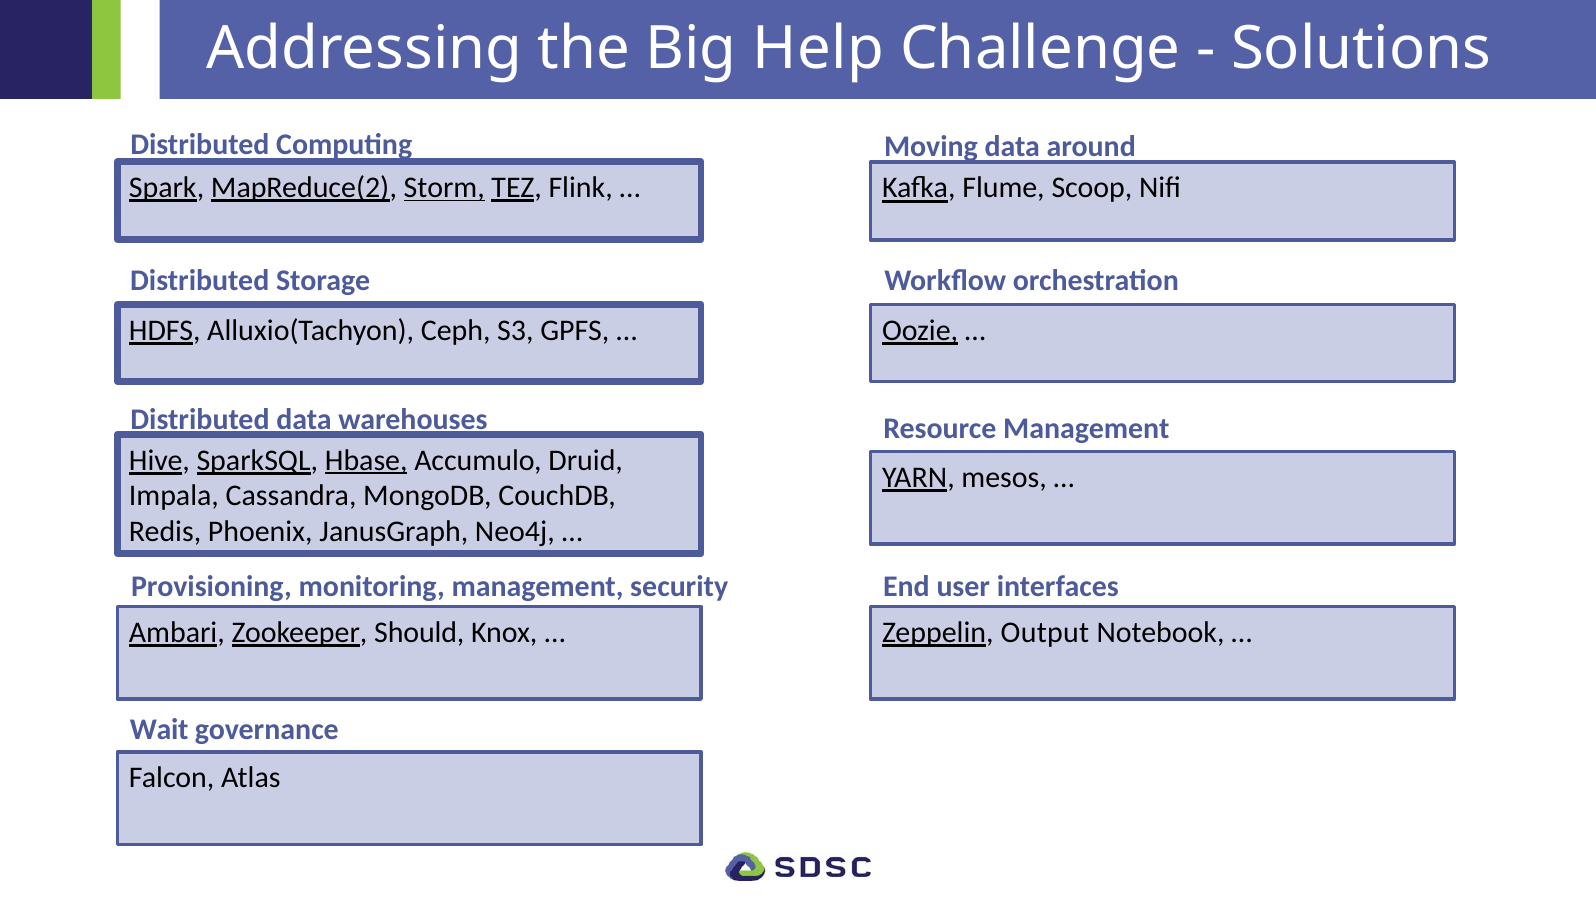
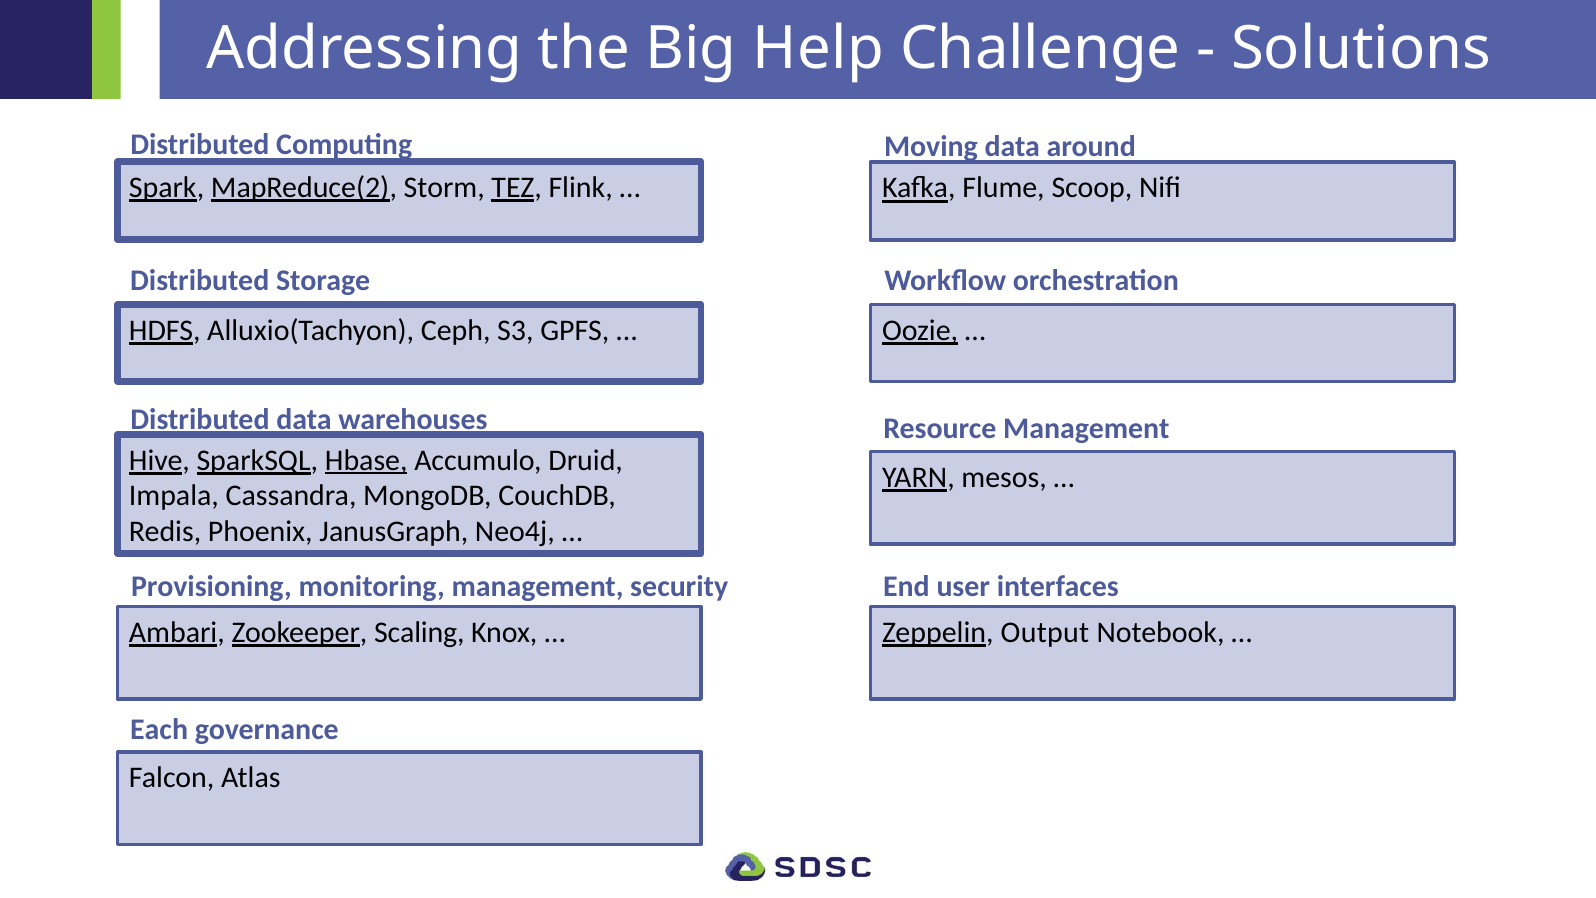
Storm underline: present -> none (444, 188)
Should: Should -> Scaling (419, 632)
Wait: Wait -> Each (159, 729)
